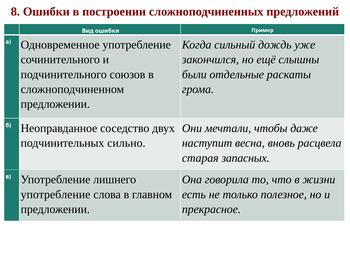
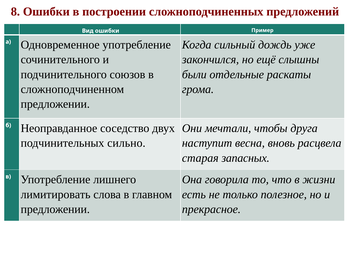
даже: даже -> друга (304, 128)
употребление: употребление -> лимитировать (56, 194)
